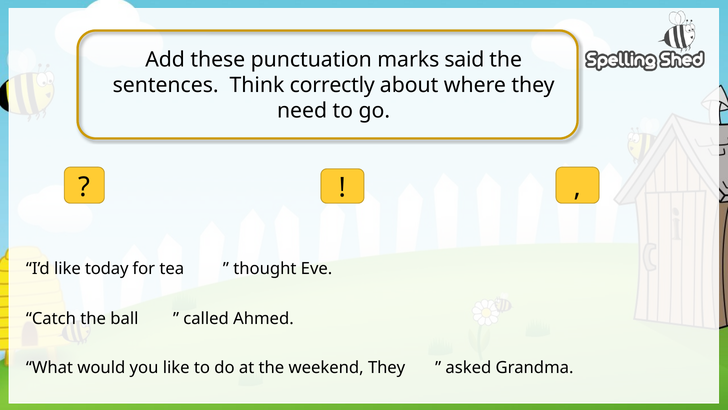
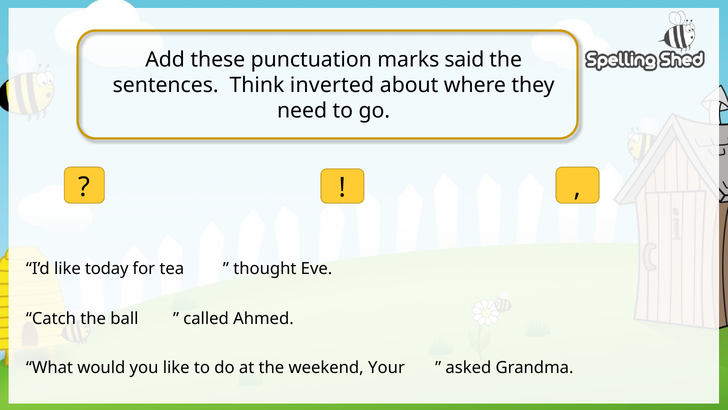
correctly: correctly -> inverted (332, 85)
weekend They: They -> Your (387, 367)
